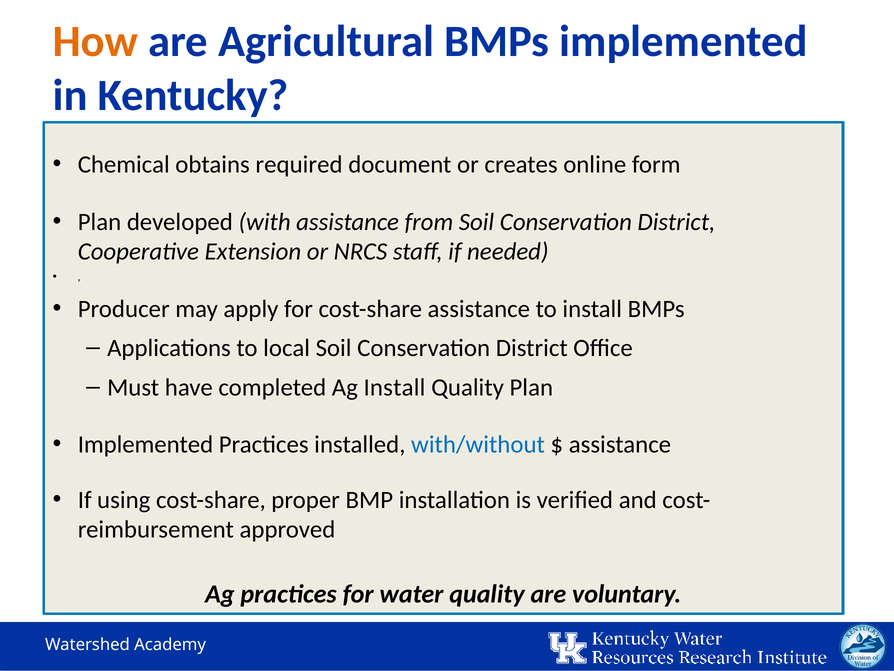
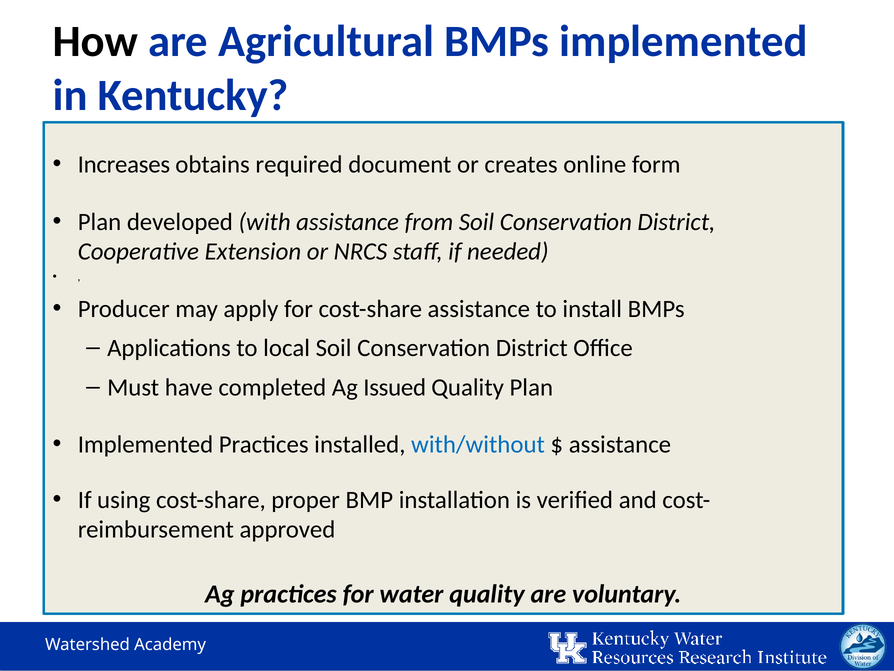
How colour: orange -> black (95, 42)
Chemical: Chemical -> Increases (124, 165)
Ag Install: Install -> Issued (395, 387)
